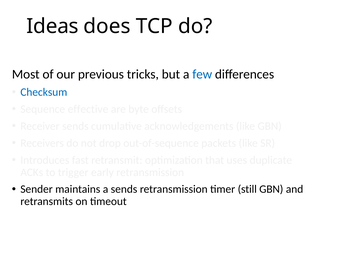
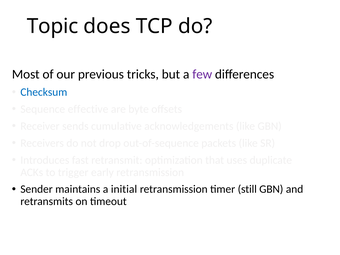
Ideas: Ideas -> Topic (53, 26)
few colour: blue -> purple (202, 74)
a sends: sends -> initial (124, 189)
